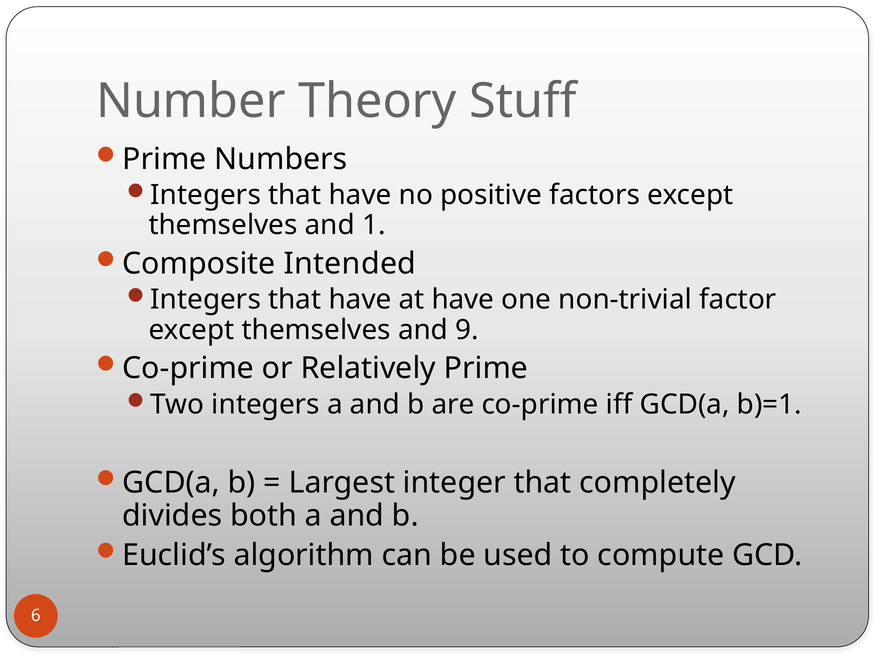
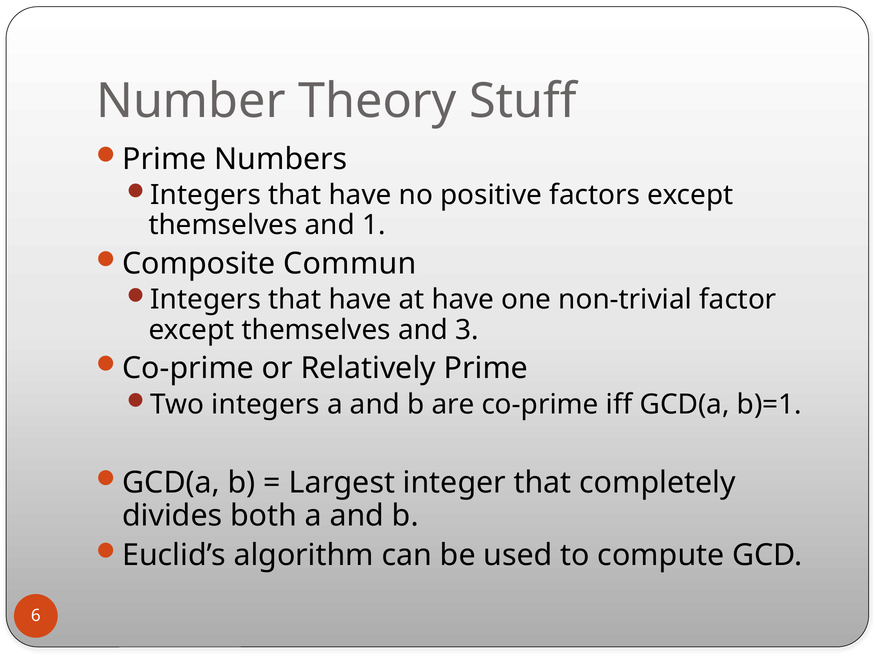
Intended: Intended -> Commun (350, 264)
9: 9 -> 3 (467, 330)
